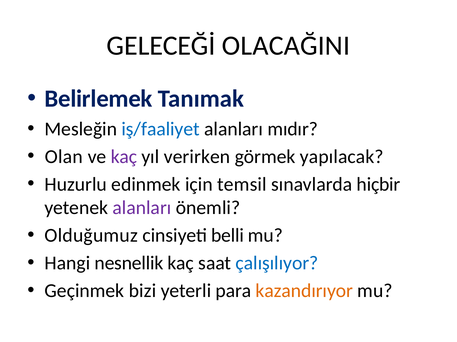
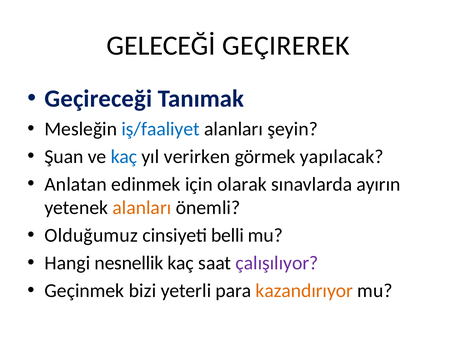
OLACAĞINI: OLACAĞINI -> GEÇIREREK (286, 46)
Belirlemek: Belirlemek -> Geçireceği (98, 99)
mıdır: mıdır -> şeyin (293, 129)
Olan: Olan -> Şuan (64, 157)
kaç colour: purple -> blue (124, 157)
Huzurlu: Huzurlu -> Anlatan (76, 185)
temsil: temsil -> olarak (242, 185)
hiçbir: hiçbir -> ayırın (378, 185)
alanları colour: purple -> orange (142, 208)
çalışılıyor colour: blue -> purple (277, 264)
